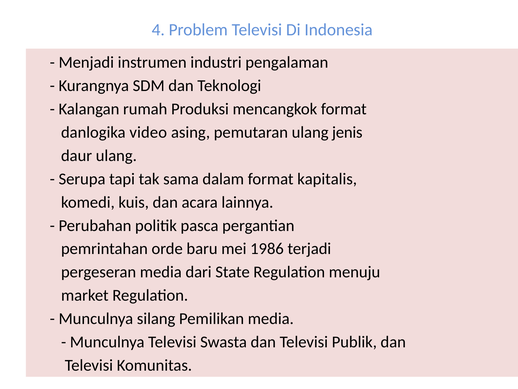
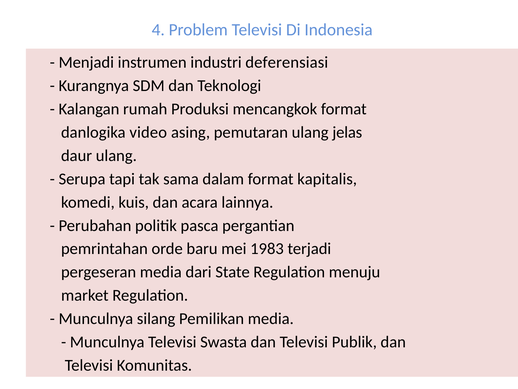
pengalaman: pengalaman -> deferensiasi (287, 62)
jenis: jenis -> jelas (347, 132)
1986: 1986 -> 1983 (267, 249)
